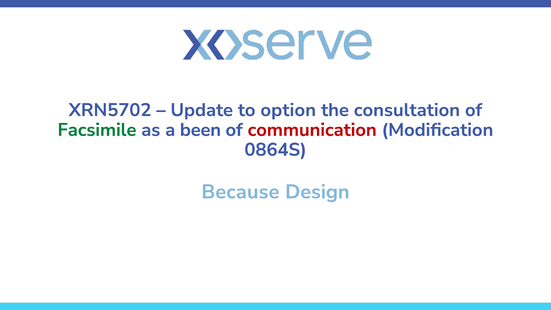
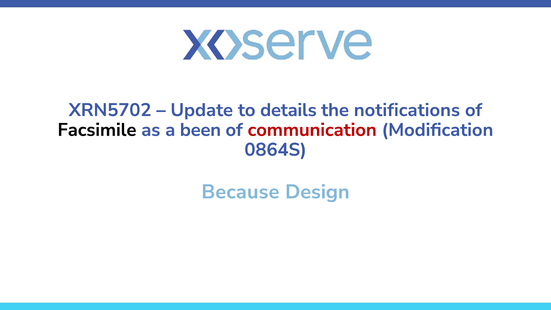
option: option -> details (288, 110)
consultation: consultation -> notifications (407, 110)
Facsimile colour: green -> black (97, 130)
